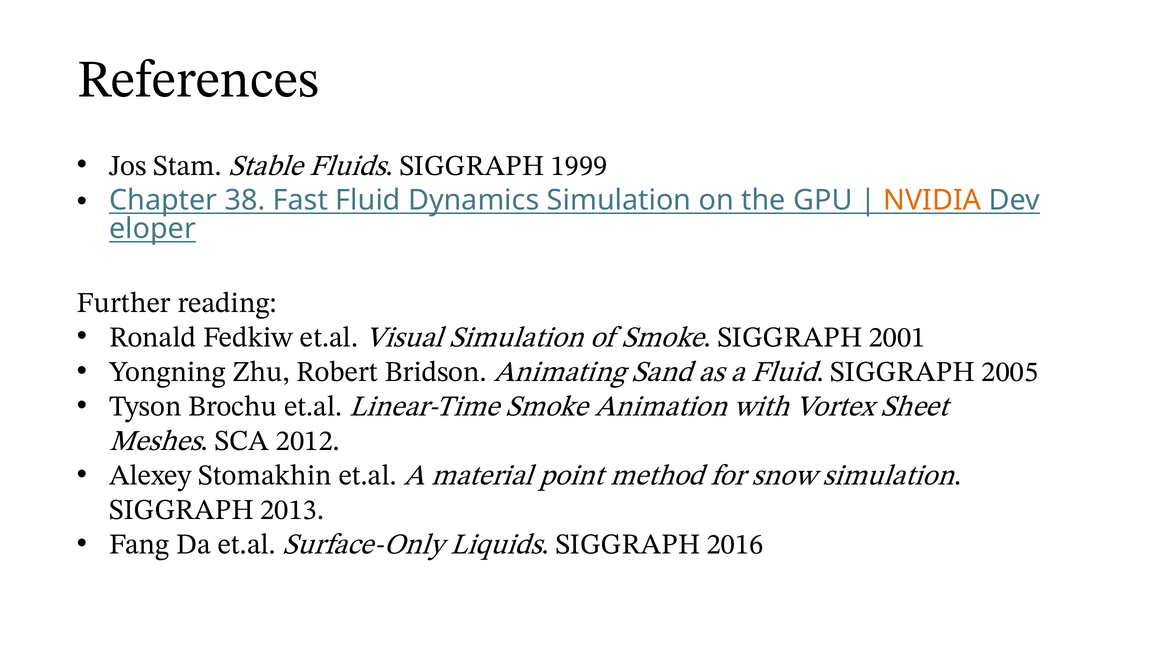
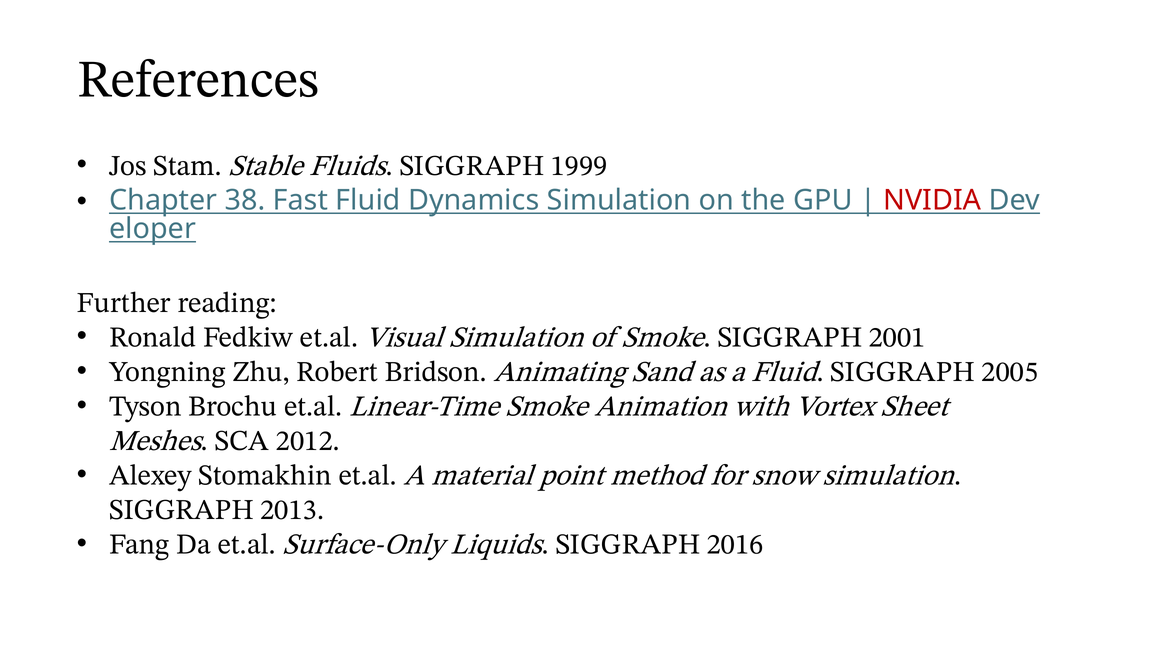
NVIDIA colour: orange -> red (932, 200)
